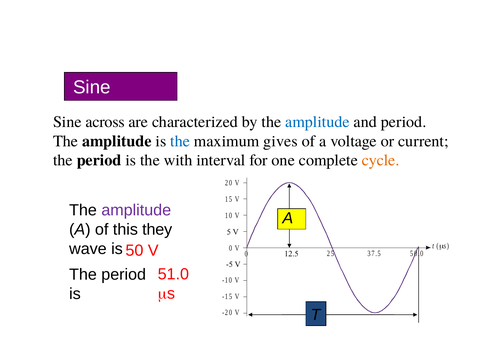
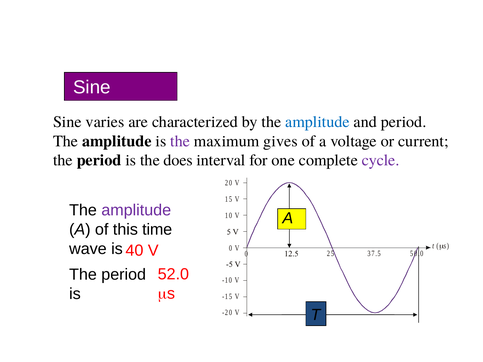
across: across -> varies (105, 122)
the colour: blue -> purple (180, 141)
with: with -> does (178, 160)
cycle colour: orange -> purple (381, 160)
they: they -> time (157, 230)
50: 50 -> 40 (134, 251)
51.0: 51.0 -> 52.0 (173, 274)
